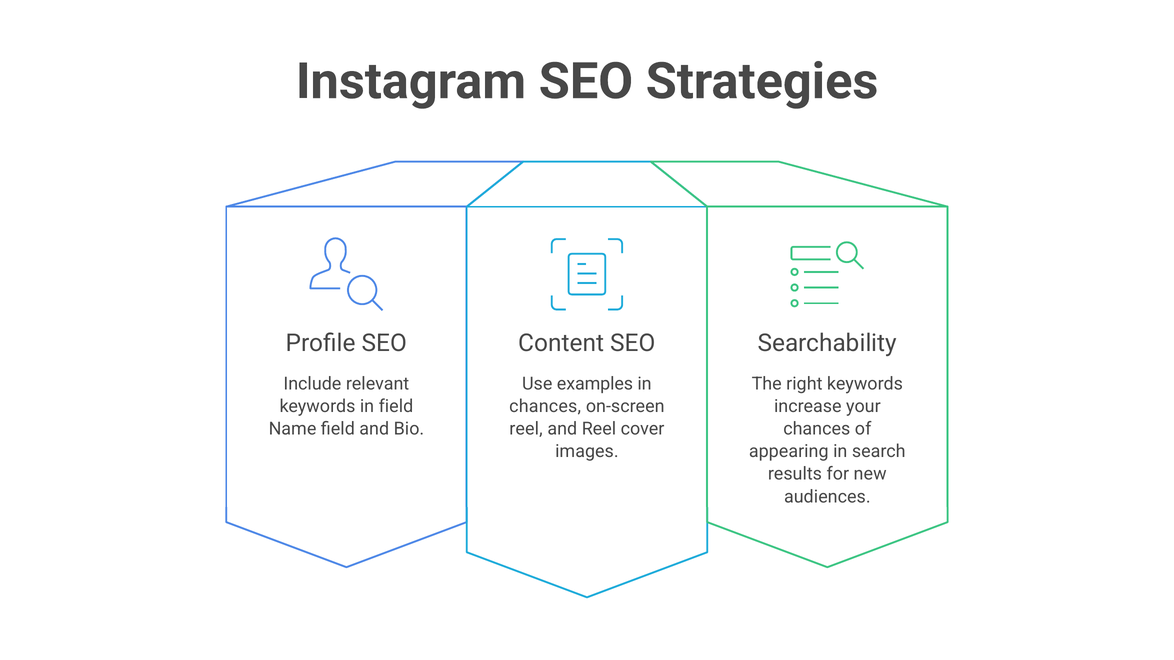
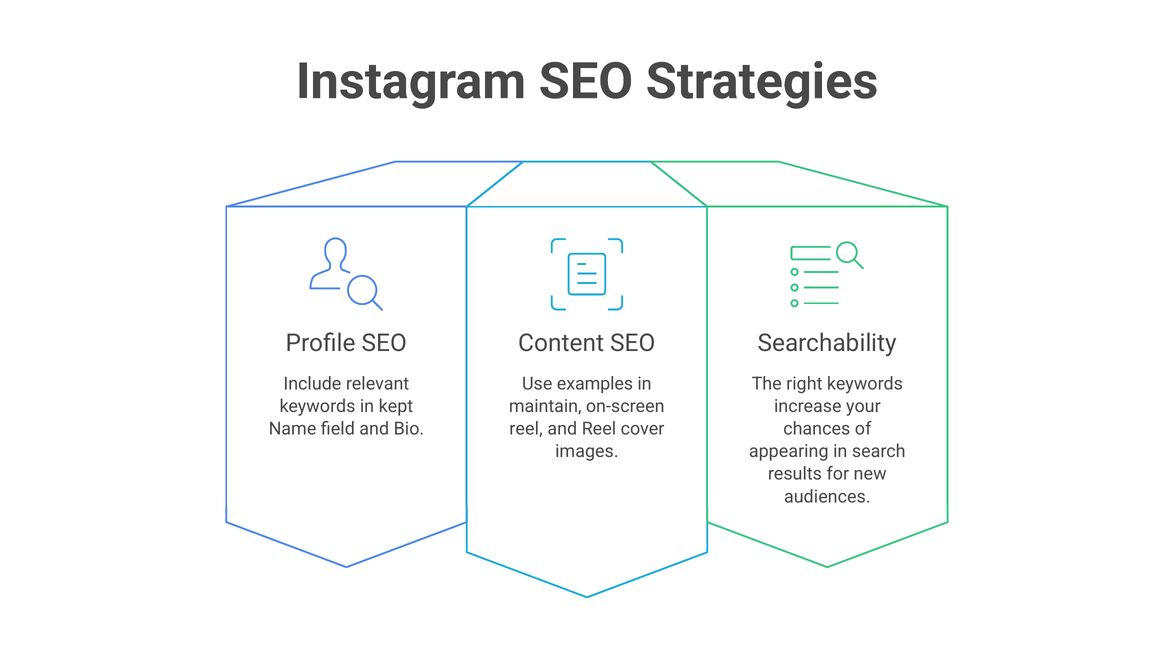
in field: field -> kept (396, 407)
chances: chances -> maintain (545, 407)
